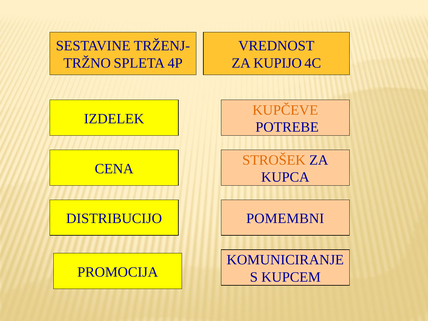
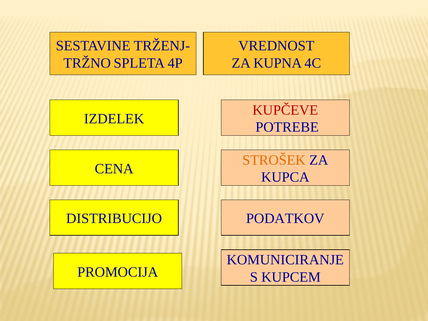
KUPIJO: KUPIJO -> KUPNA (278, 63)
KUPČEVE colour: orange -> red (285, 110)
POMEMBNI: POMEMBNI -> PODATKOV (285, 219)
